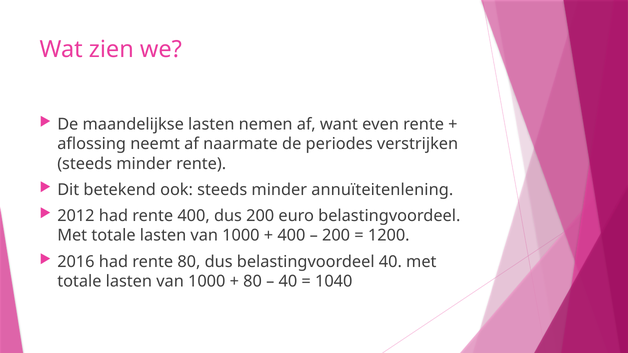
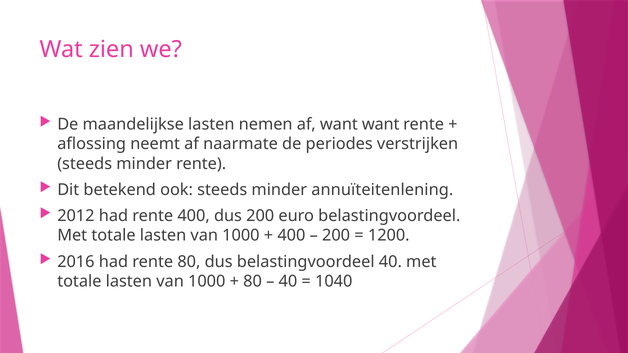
want even: even -> want (381, 125)
